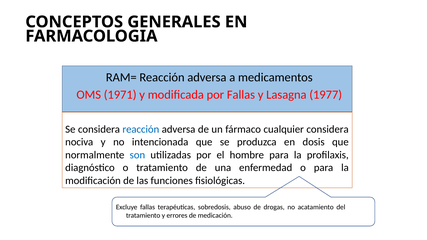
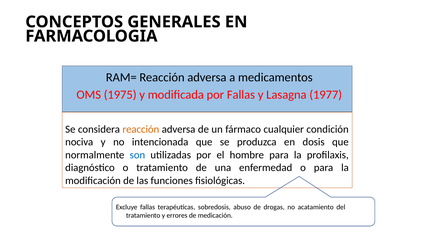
1971: 1971 -> 1975 (120, 95)
reacción colour: blue -> orange (141, 129)
cualquier considera: considera -> condición (328, 129)
